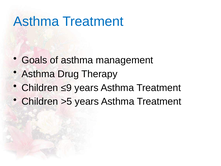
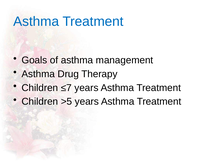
≤9: ≤9 -> ≤7 (66, 88)
